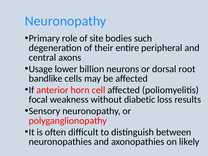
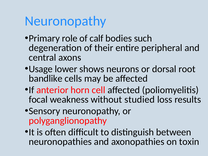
site: site -> calf (97, 38)
billion: billion -> shows (92, 69)
diabetic: diabetic -> studied (140, 100)
likely: likely -> toxin (189, 142)
